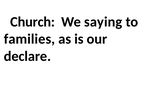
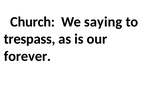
families: families -> trespass (30, 39)
declare: declare -> forever (27, 56)
